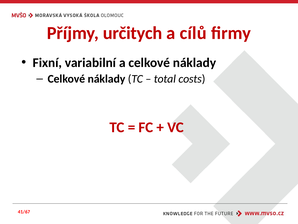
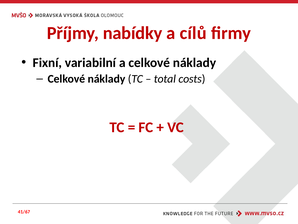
určitych: určitych -> nabídky (133, 33)
